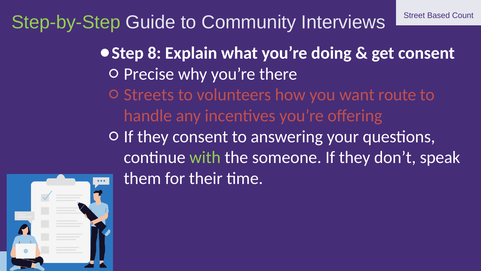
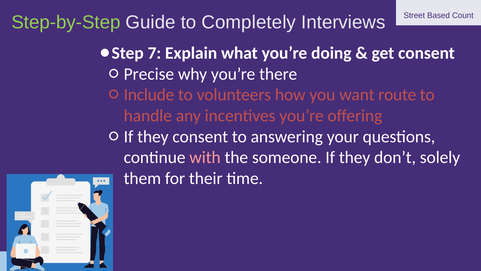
Community: Community -> Completely (249, 22)
8: 8 -> 7 (154, 53)
Streets: Streets -> Include (149, 95)
with colour: light green -> pink (205, 157)
speak: speak -> solely (440, 157)
